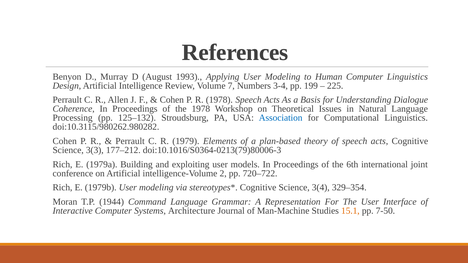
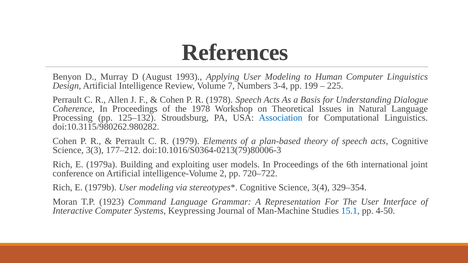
1944: 1944 -> 1923 (112, 202)
Architecture: Architecture -> Keypressing (192, 211)
15.1 colour: orange -> blue (350, 211)
7-50: 7-50 -> 4-50 (385, 211)
